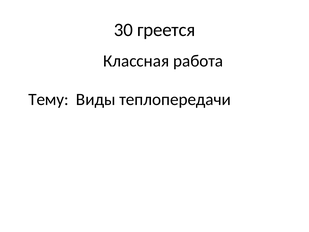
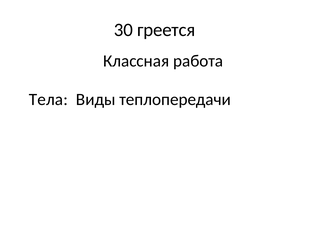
Тему: Тему -> Тела (48, 99)
